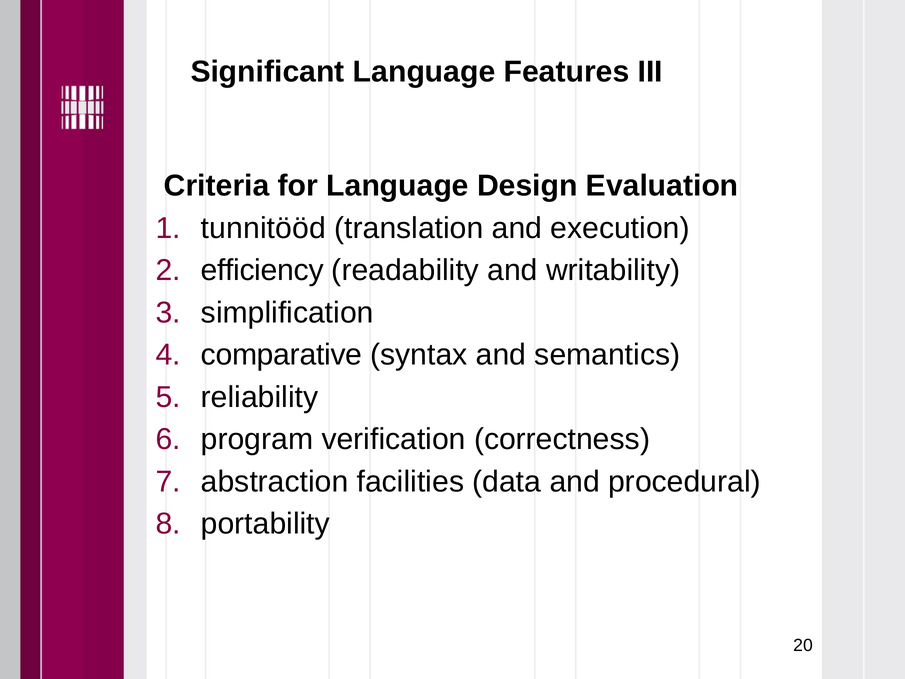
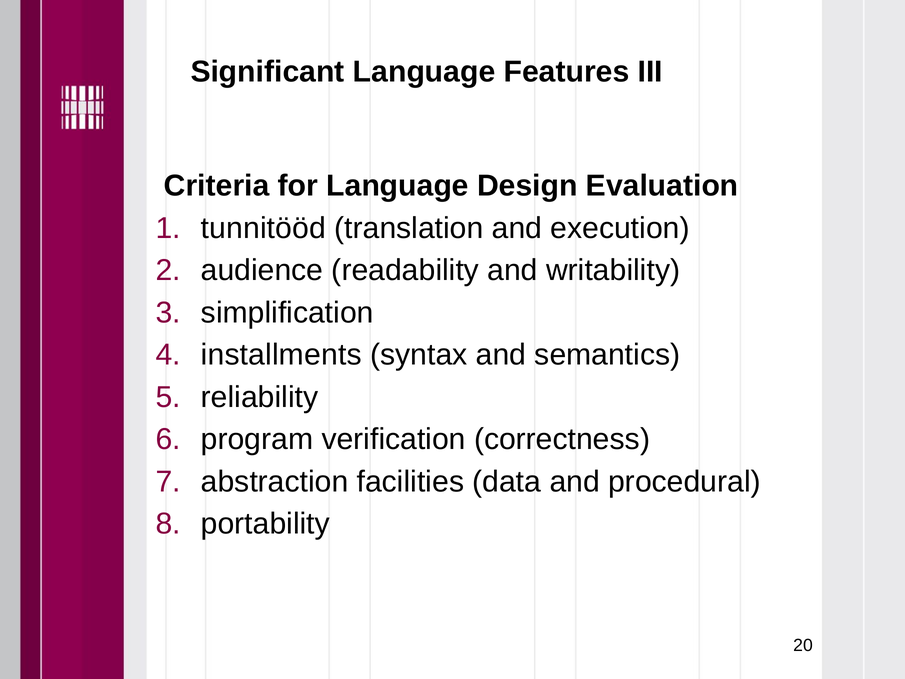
efficiency: efficiency -> audience (262, 270)
comparative: comparative -> installments (281, 355)
